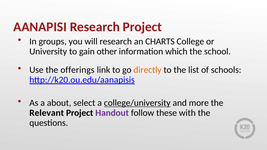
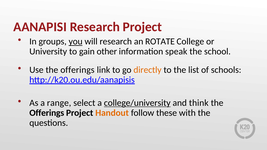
you underline: none -> present (76, 42)
CHARTS: CHARTS -> ROTATE (160, 42)
which: which -> speak (176, 52)
about: about -> range (59, 103)
more: more -> think (199, 103)
Relevant: Relevant -> Offerings (47, 113)
Handout colour: purple -> orange (112, 113)
